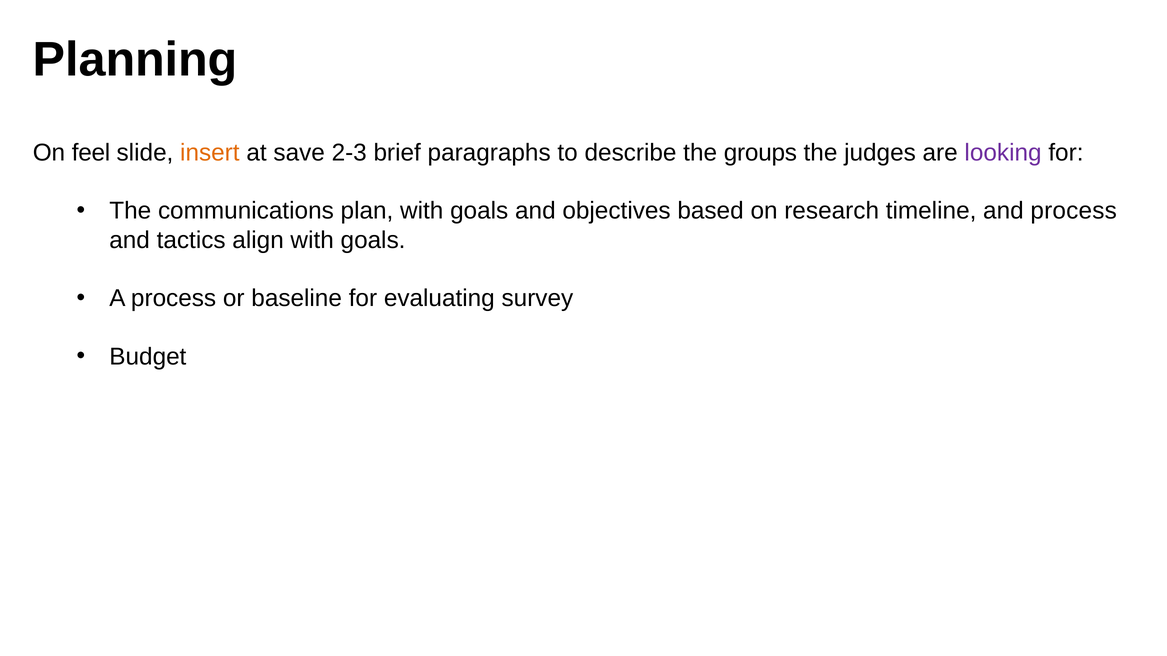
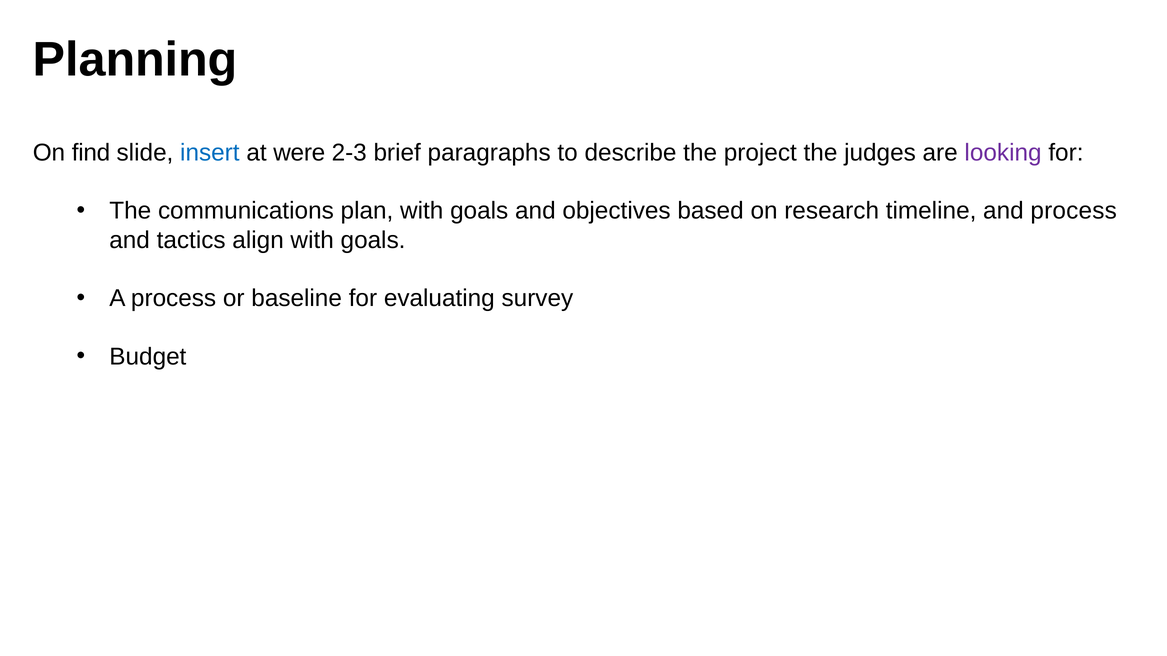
feel: feel -> find (91, 153)
insert colour: orange -> blue (210, 153)
save: save -> were (299, 153)
groups: groups -> project (760, 153)
